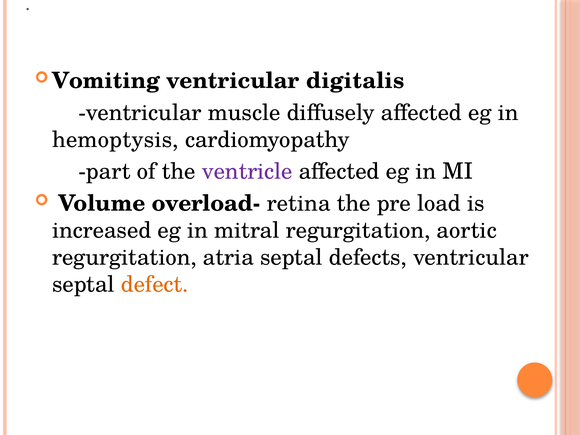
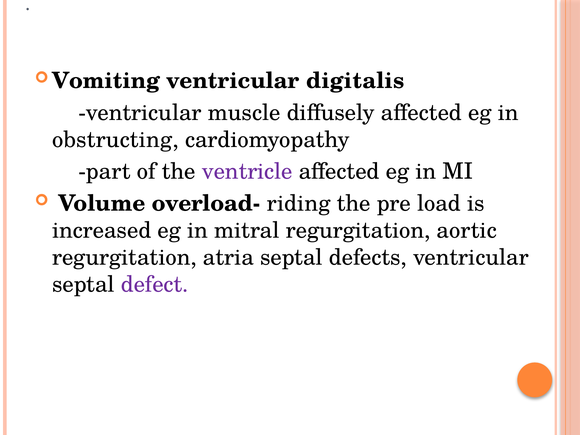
hemoptysis: hemoptysis -> obstructing (115, 140)
retina: retina -> riding (299, 203)
defect colour: orange -> purple (155, 284)
